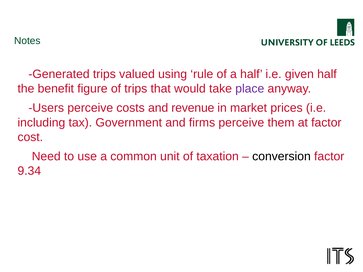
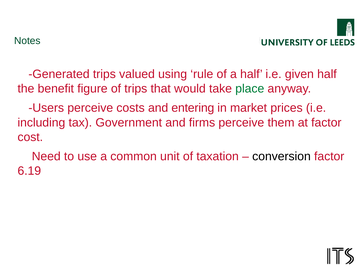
place colour: purple -> green (250, 89)
revenue: revenue -> entering (193, 108)
9.34: 9.34 -> 6.19 (29, 171)
